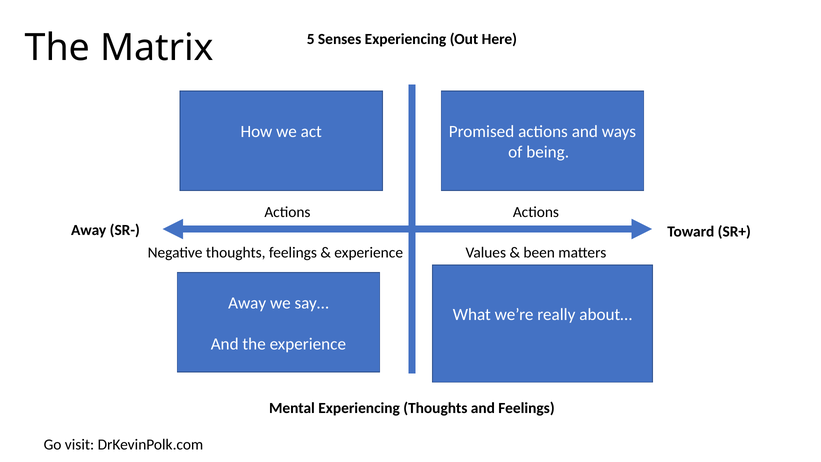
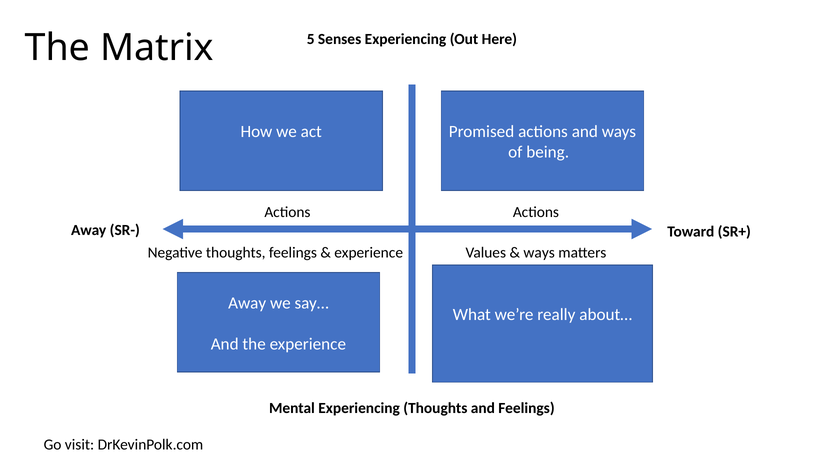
been: been -> ways (539, 253)
